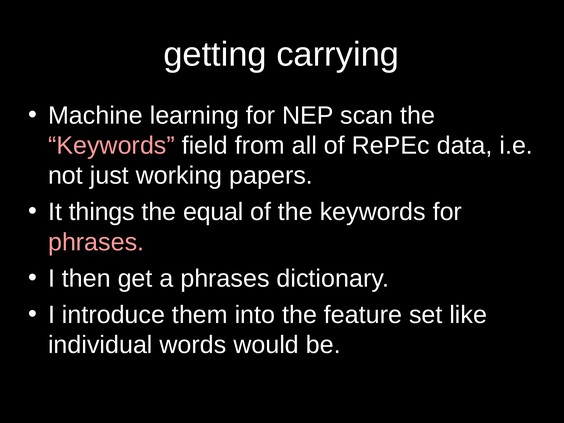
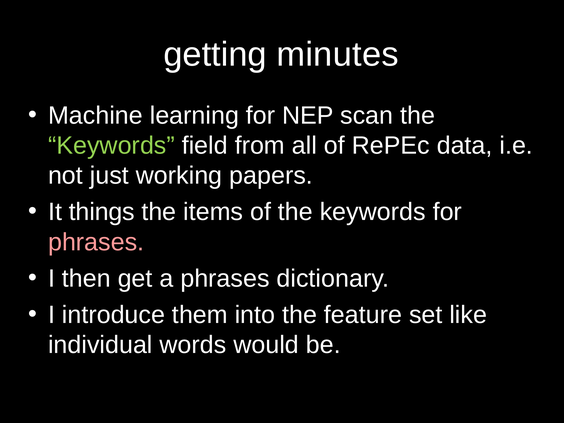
carrying: carrying -> minutes (338, 54)
Keywords colour: pink -> light green (111, 146)
equal: equal -> items (213, 212)
